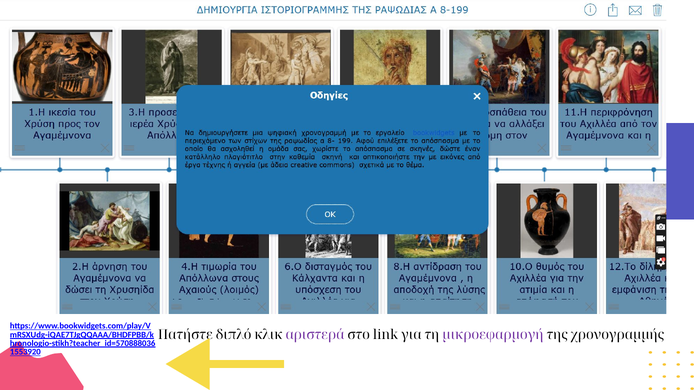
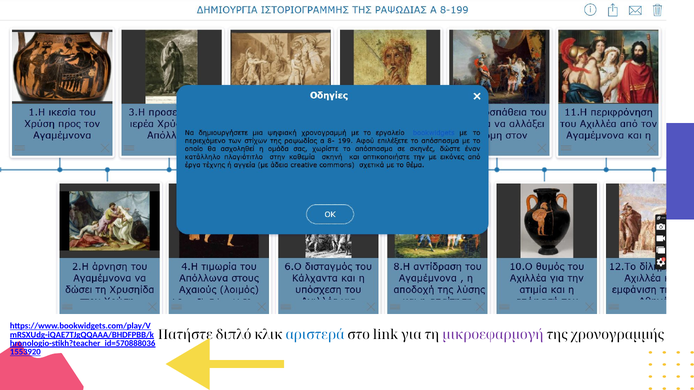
αριστερά colour: purple -> blue (315, 335)
